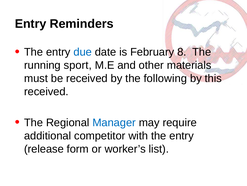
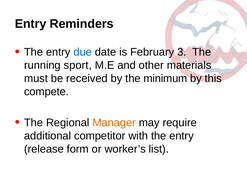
8: 8 -> 3 (182, 52)
following: following -> minimum (165, 78)
received: received -> compete (46, 91)
Manager colour: blue -> orange (114, 122)
